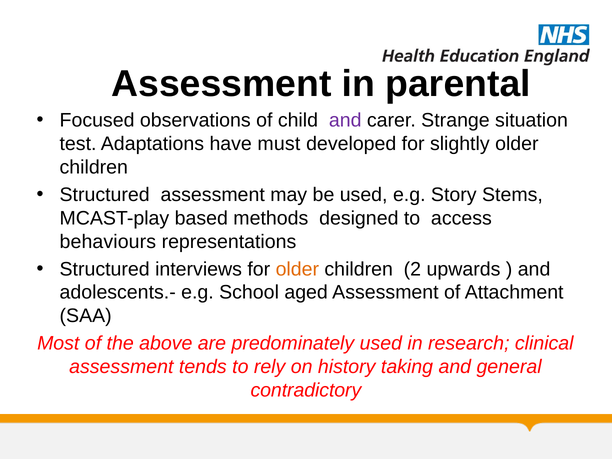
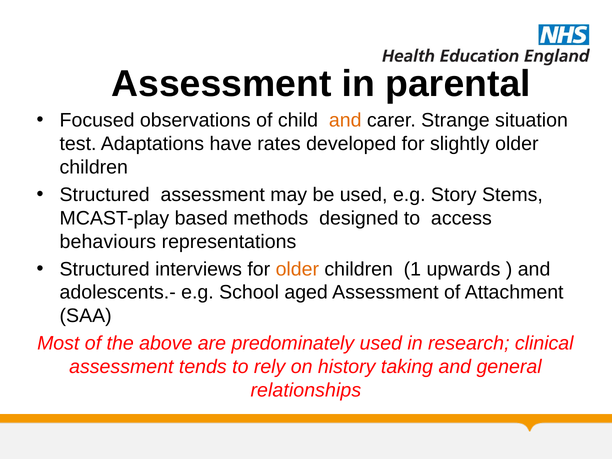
and colour: purple -> orange (345, 120)
must: must -> rates (279, 144)
2: 2 -> 1 (412, 269)
contradictory: contradictory -> relationships (306, 390)
